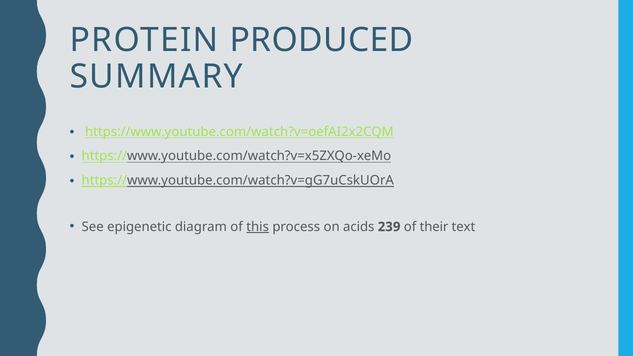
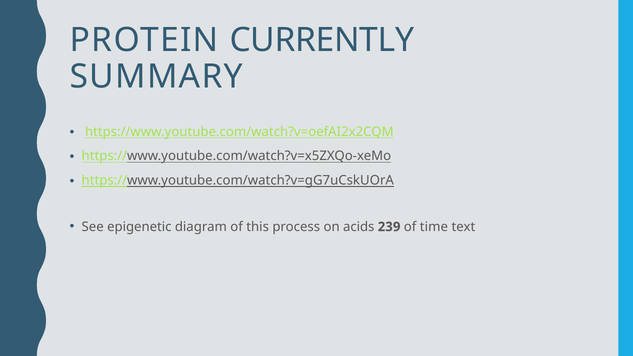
PRODUCED: PRODUCED -> CURRENTLY (322, 40)
this underline: present -> none (258, 227)
their: their -> time (434, 227)
